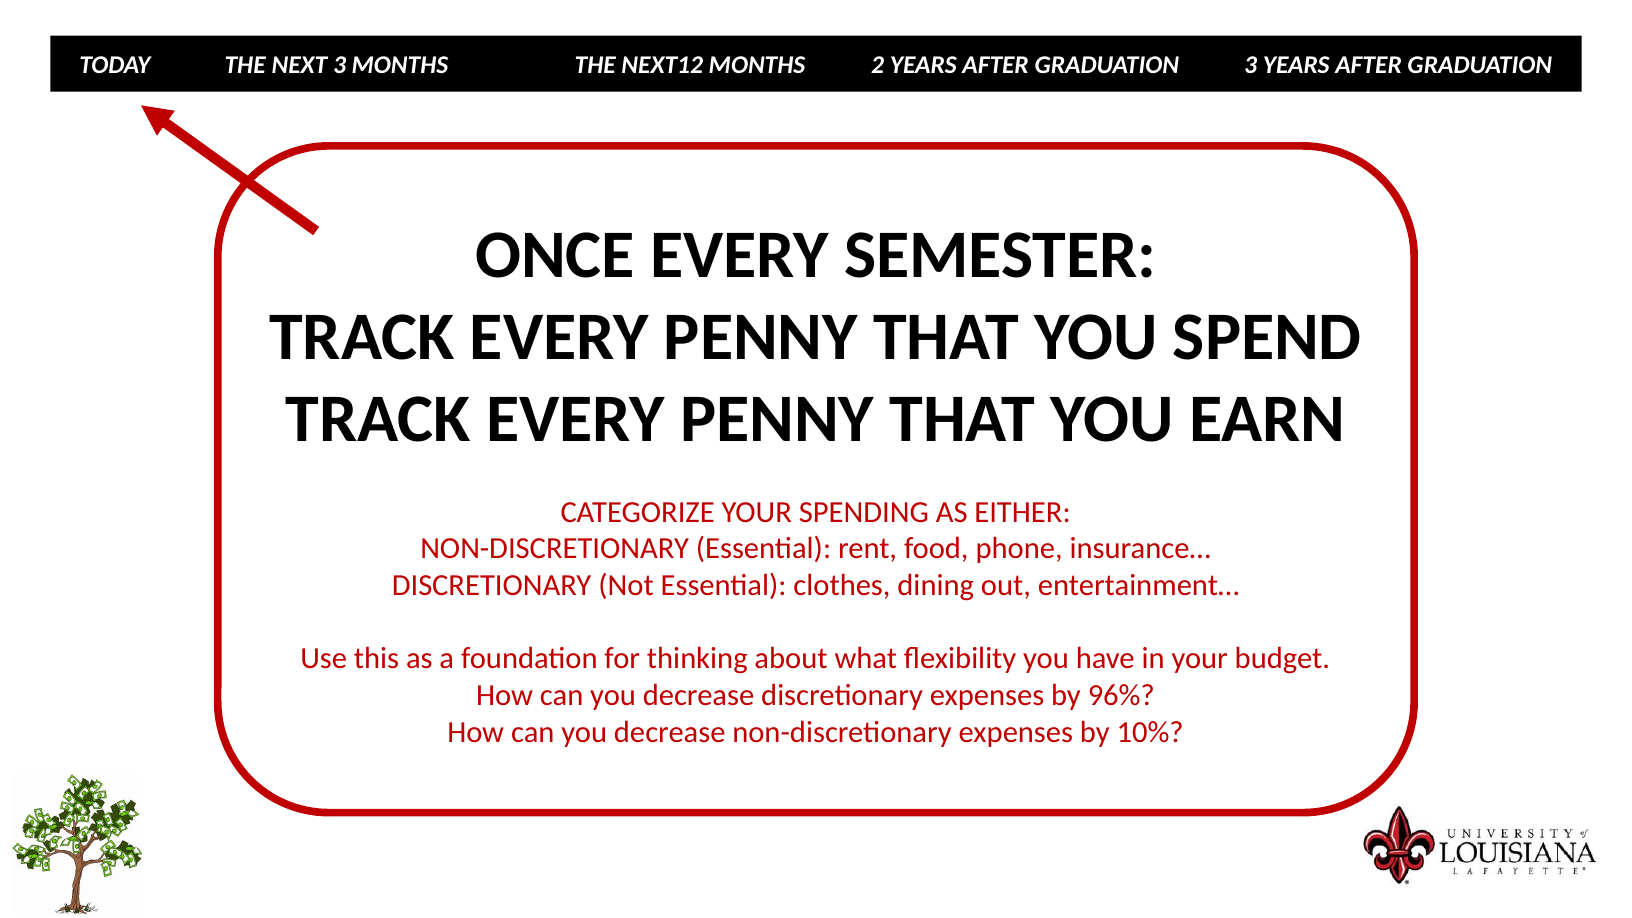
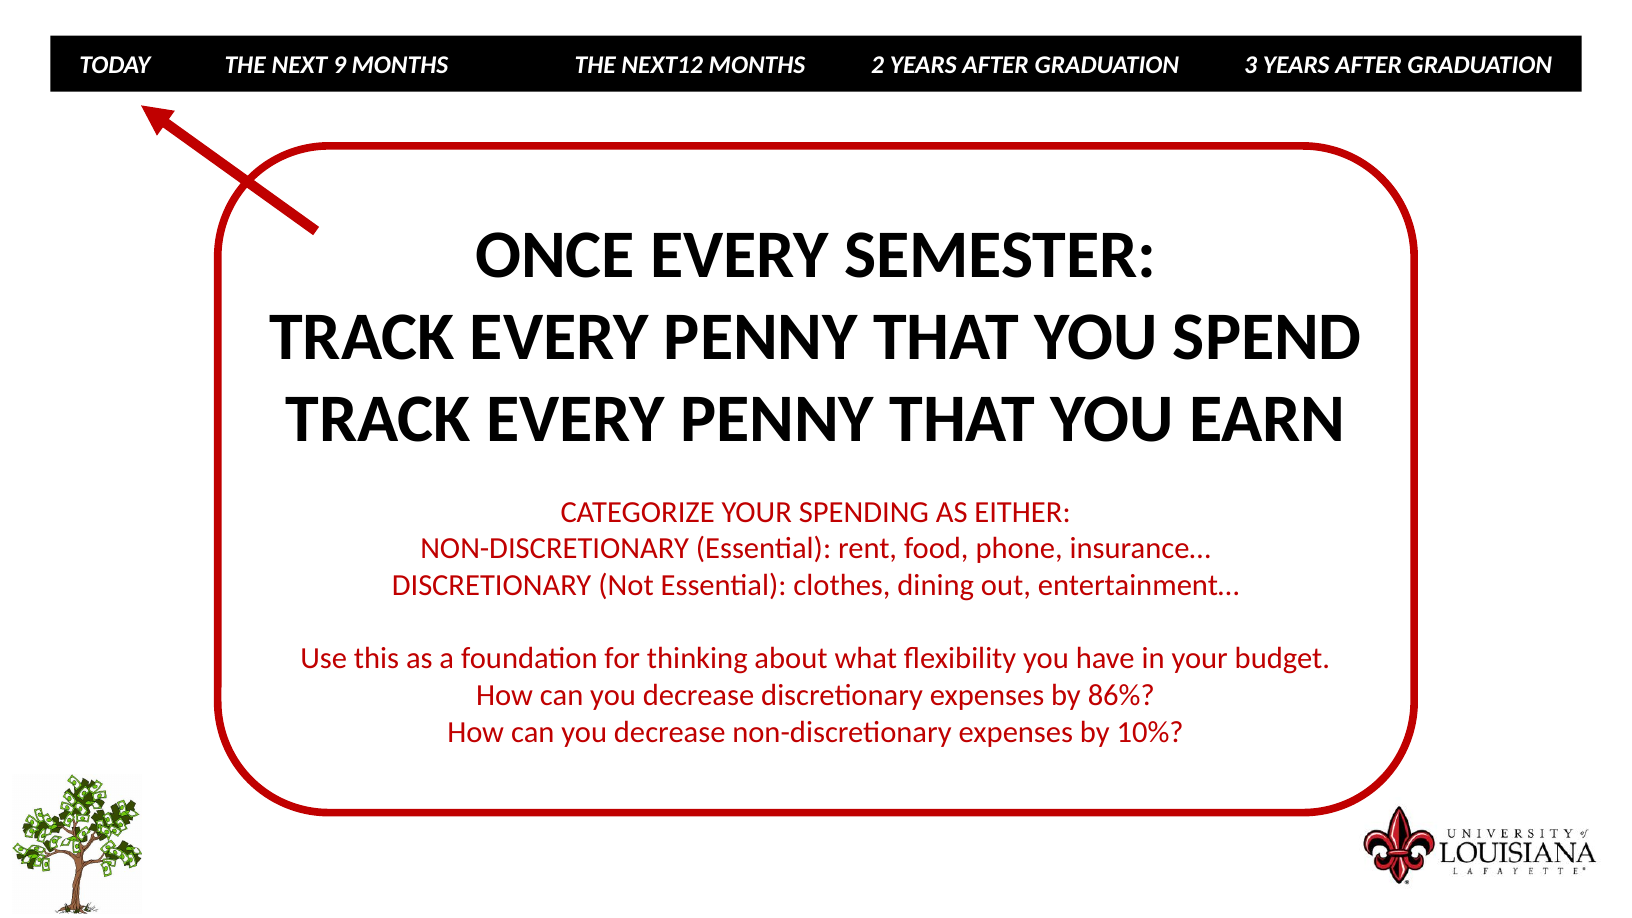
NEXT 3: 3 -> 9 (340, 65)
96%: 96% -> 86% (1121, 696)
